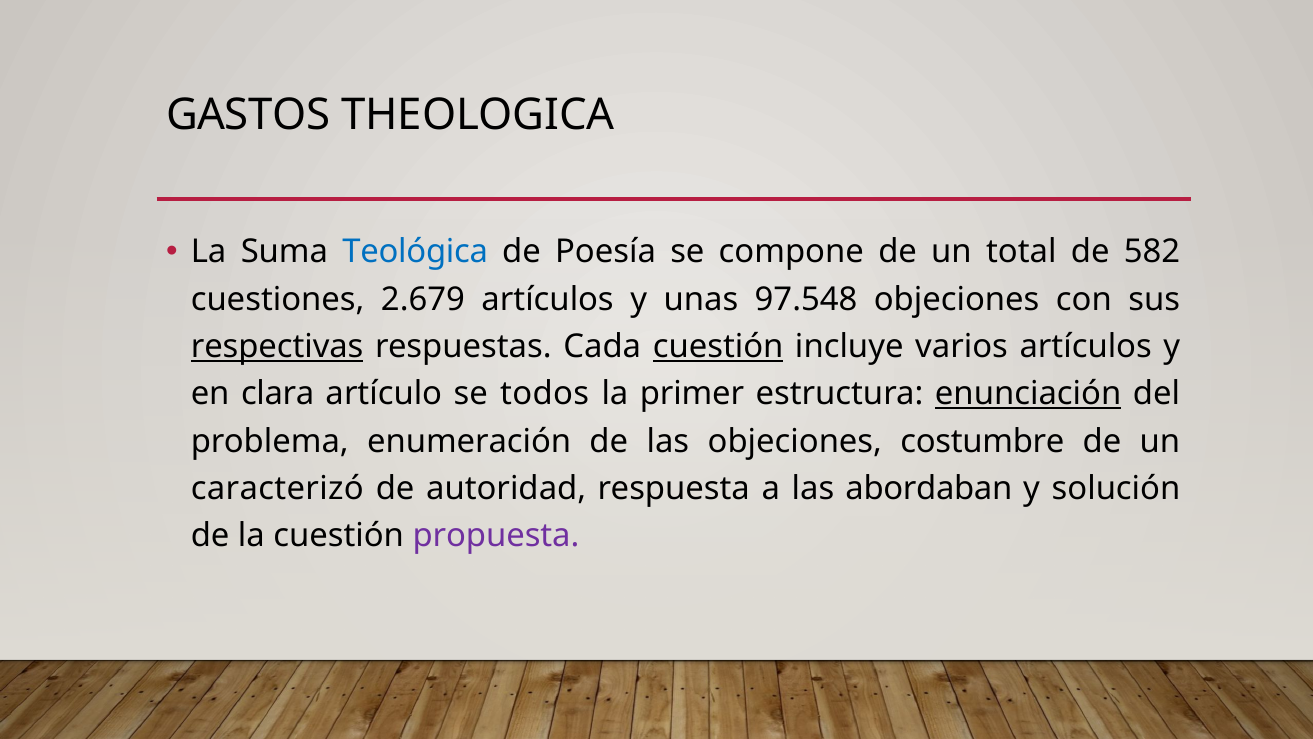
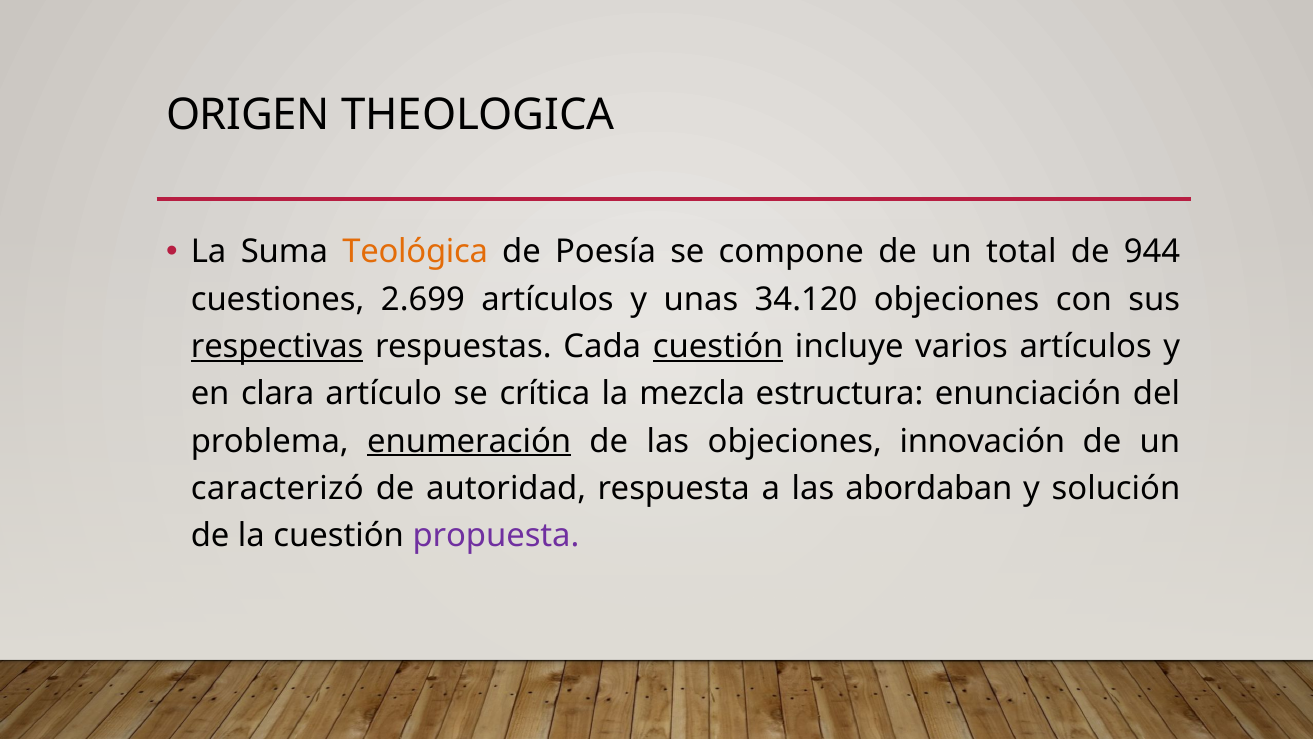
GASTOS: GASTOS -> ORIGEN (248, 115)
Teológica colour: blue -> orange (415, 252)
582: 582 -> 944 (1152, 252)
2.679: 2.679 -> 2.699 (423, 299)
97.548: 97.548 -> 34.120 (806, 299)
todos: todos -> crítica (545, 394)
primer: primer -> mezcla (692, 394)
enunciación underline: present -> none (1028, 394)
enumeración underline: none -> present (469, 441)
costumbre: costumbre -> innovación (982, 441)
